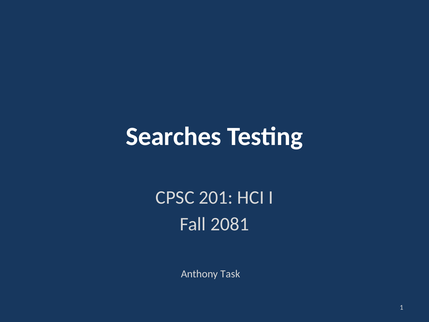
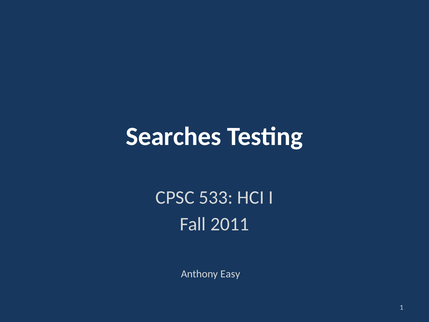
201: 201 -> 533 (216, 197)
2081: 2081 -> 2011 (230, 224)
Task: Task -> Easy (230, 274)
